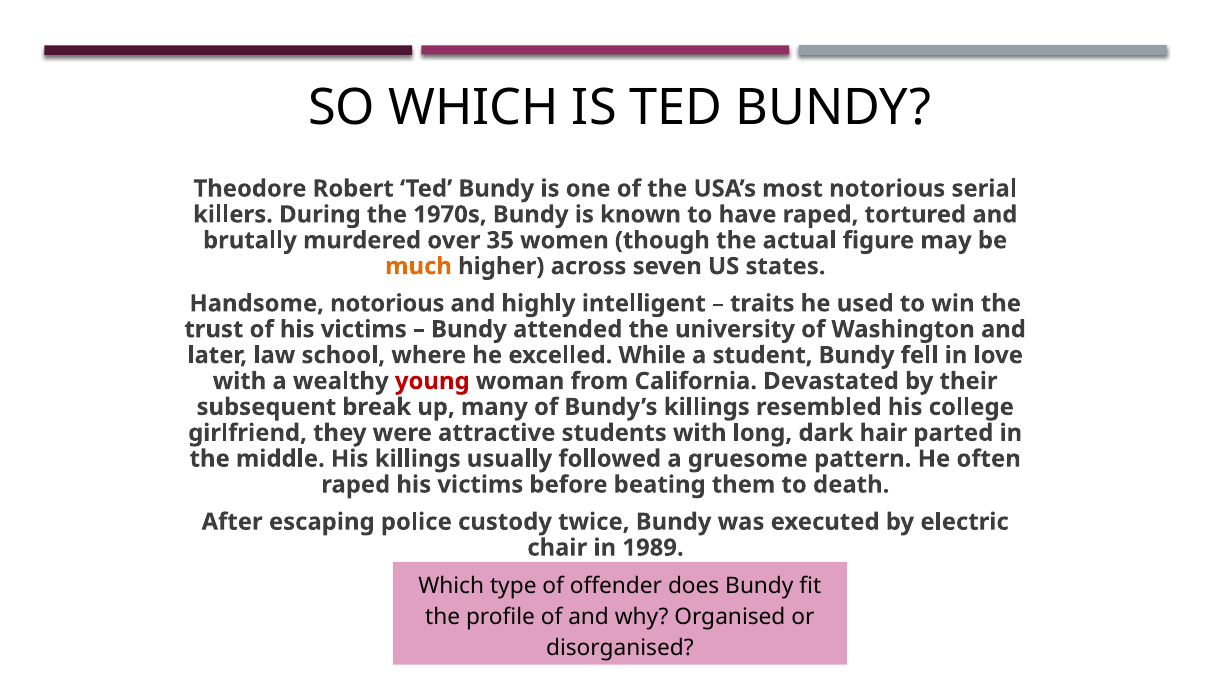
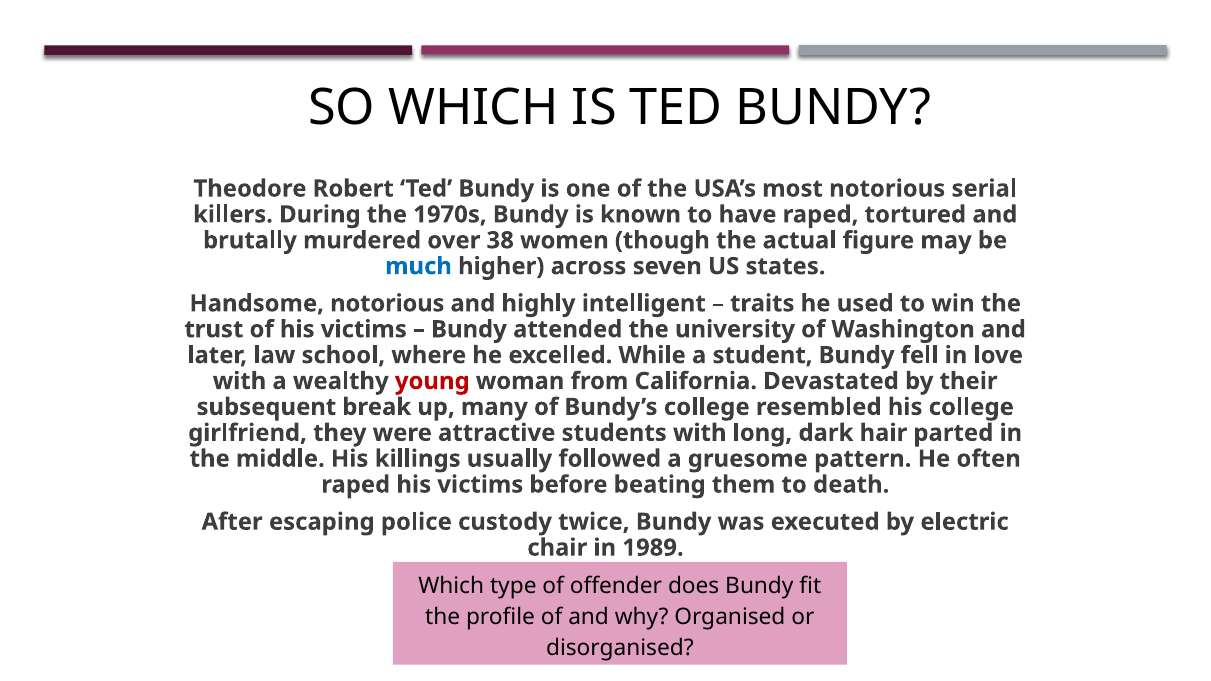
35: 35 -> 38 (500, 241)
much colour: orange -> blue (419, 266)
Bundy’s killings: killings -> college (707, 407)
